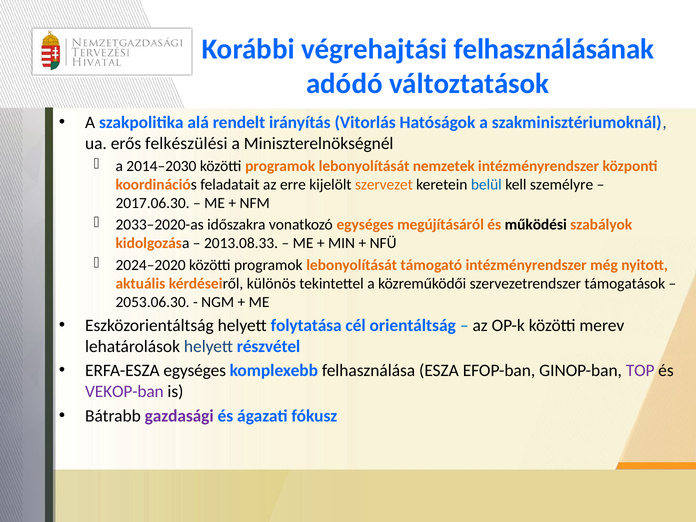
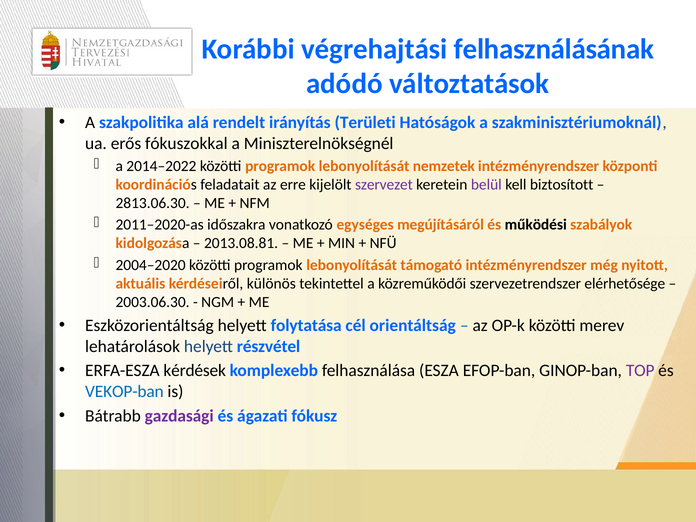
Vitorlás: Vitorlás -> Területi (365, 123)
felkészülési: felkészülési -> fókuszokkal (186, 144)
2014–2030: 2014–2030 -> 2014–2022 (161, 166)
szervezet colour: orange -> purple (384, 185)
belül colour: blue -> purple (486, 185)
személyre: személyre -> biztosított (562, 185)
2017.06.30: 2017.06.30 -> 2813.06.30 (153, 203)
2033–2020-as: 2033–2020-as -> 2011–2020-as (160, 225)
2013.08.33: 2013.08.33 -> 2013.08.81 (241, 243)
2024–2020: 2024–2020 -> 2004–2020 (151, 265)
támogatások: támogatások -> elérhetősége (625, 284)
2053.06.30: 2053.06.30 -> 2003.06.30 (153, 302)
ERFA-ESZA egységes: egységes -> kérdések (195, 371)
VEKOP-ban colour: purple -> blue (124, 391)
